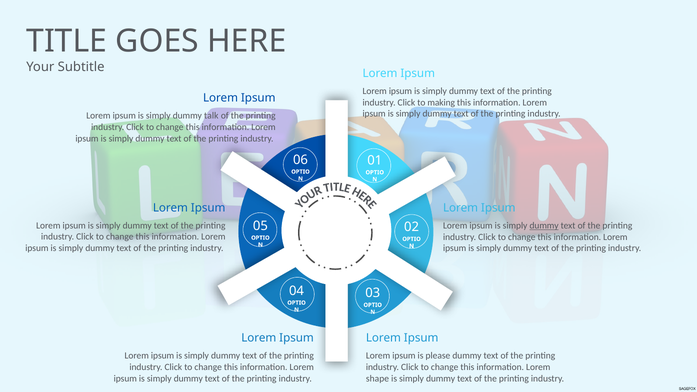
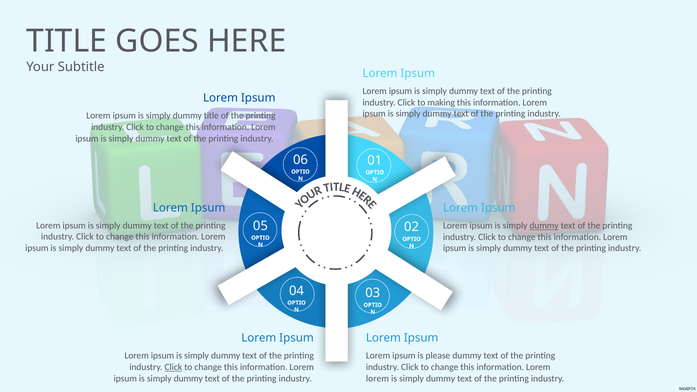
dummy talk: talk -> title (211, 116)
Click underline: none -> present (173, 367)
shape: shape -> lorem (377, 379)
